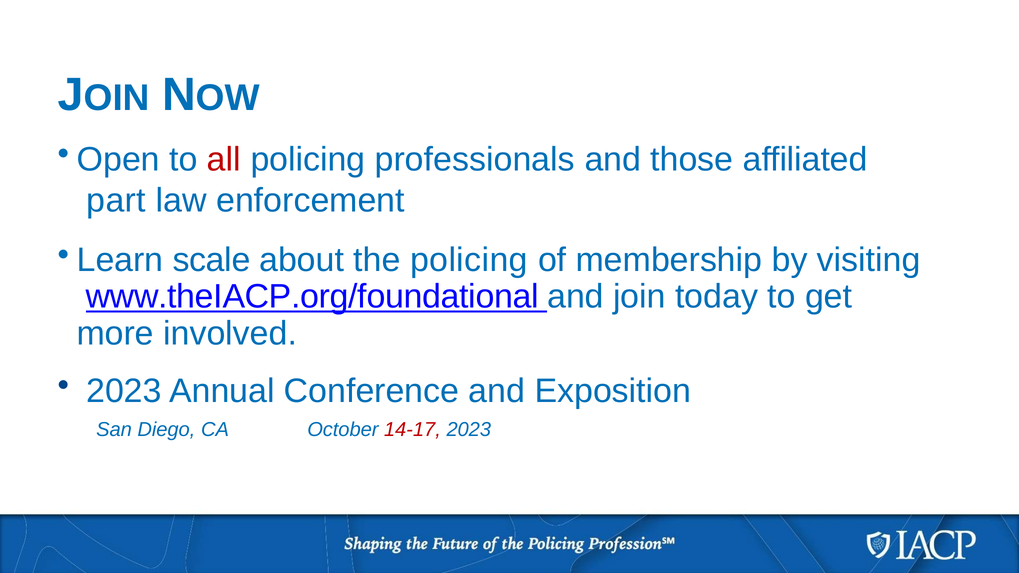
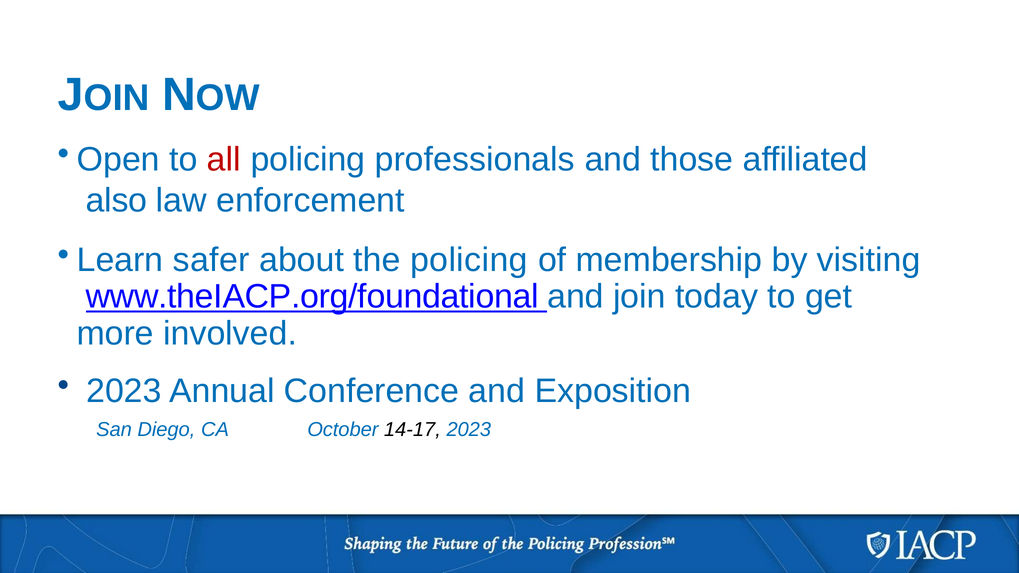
part: part -> also (116, 200)
scale: scale -> safer (211, 260)
14-17 colour: red -> black (412, 430)
